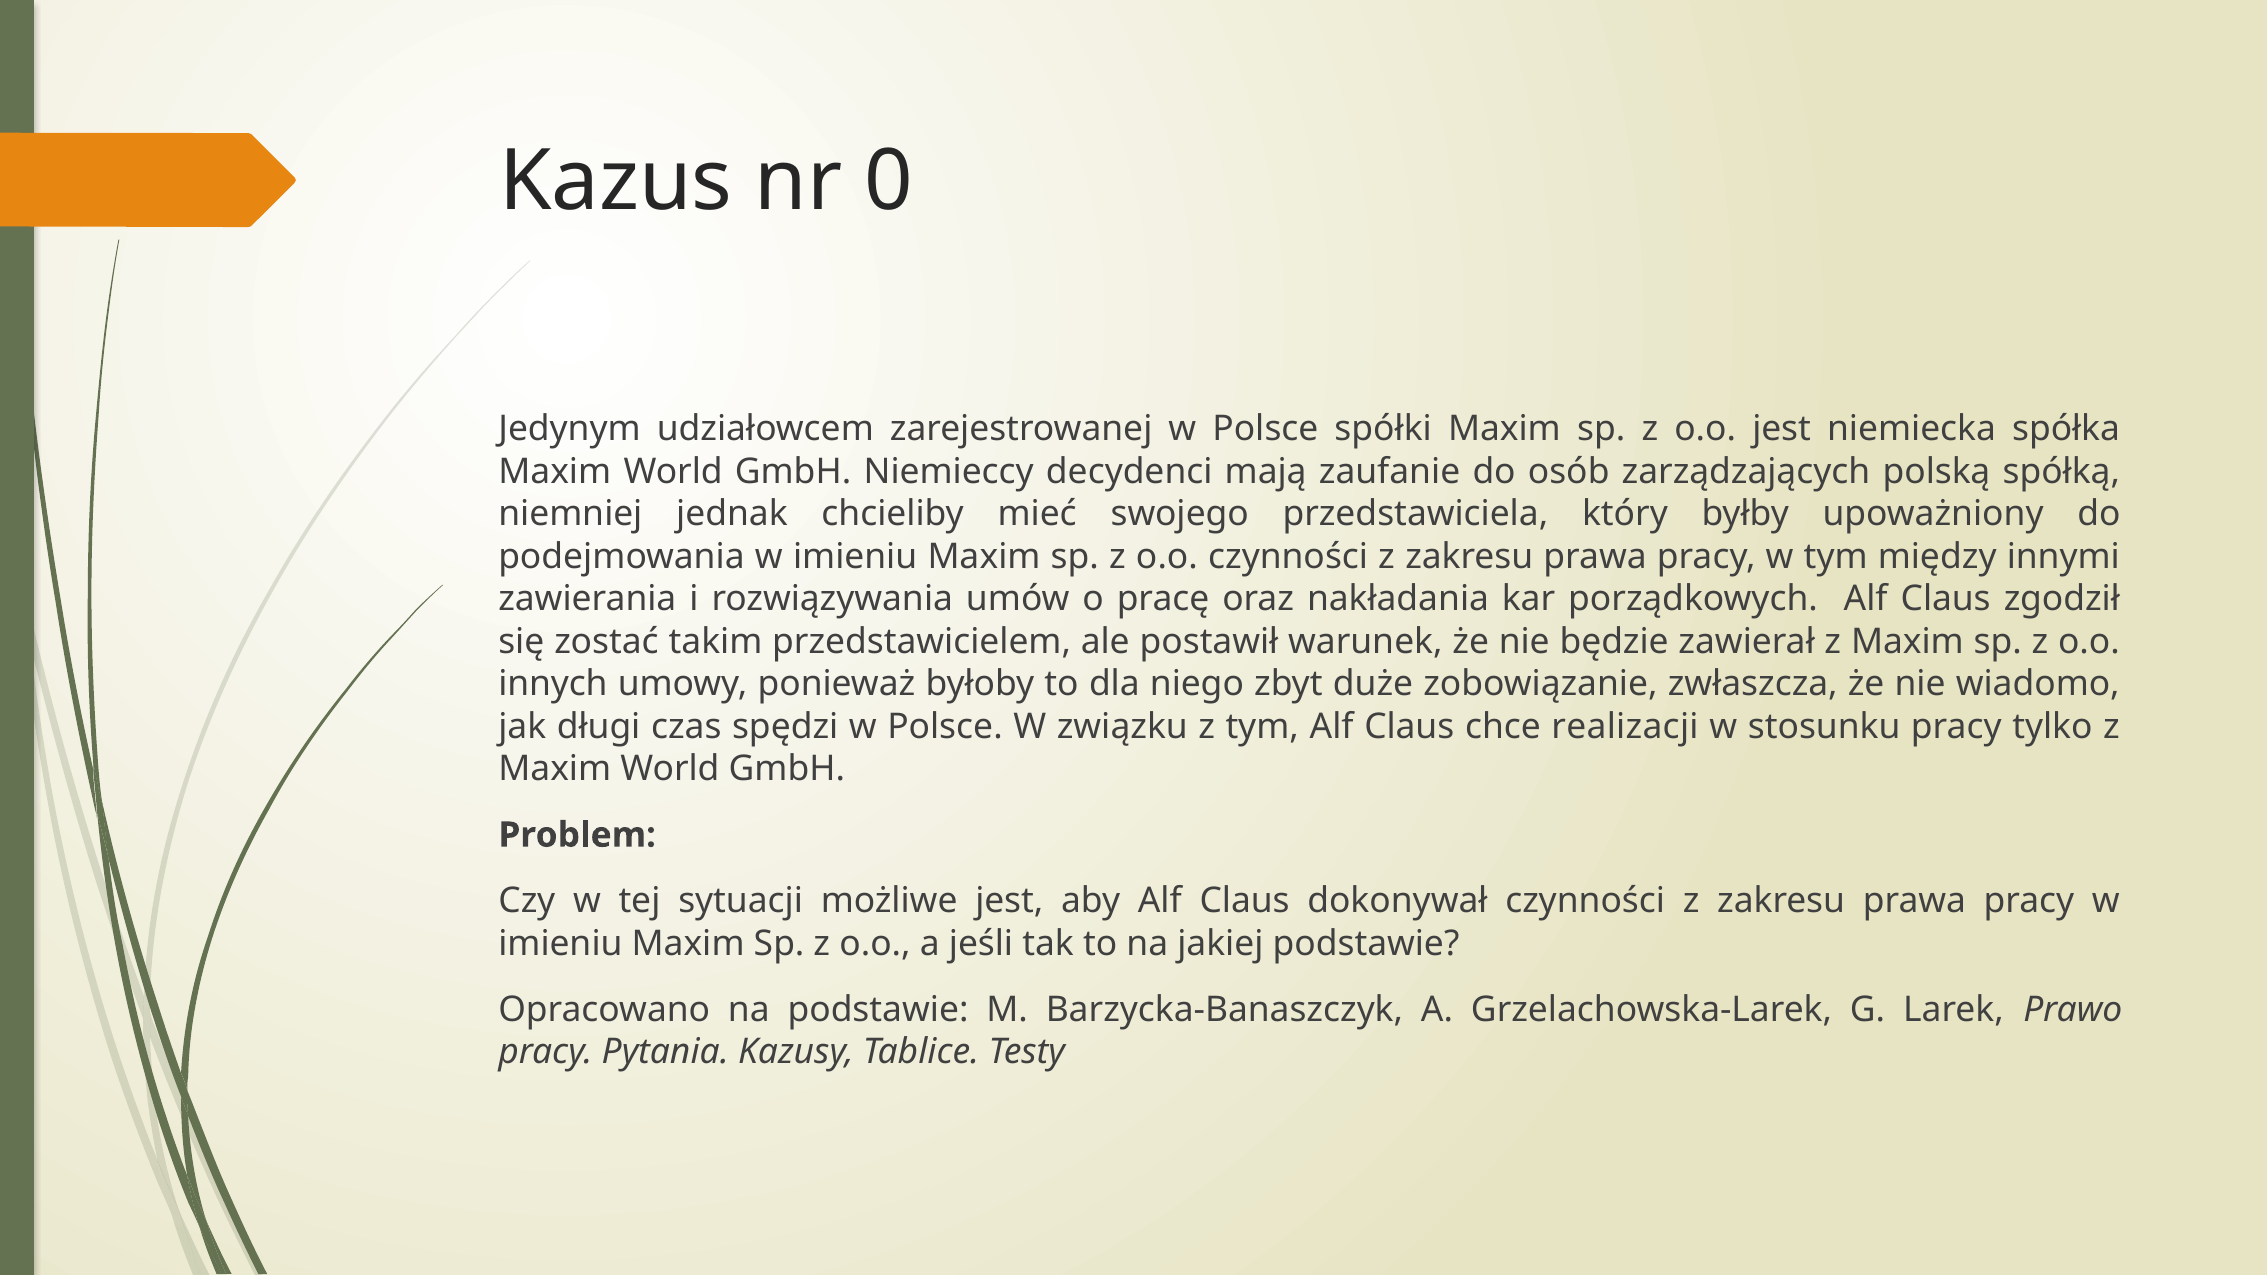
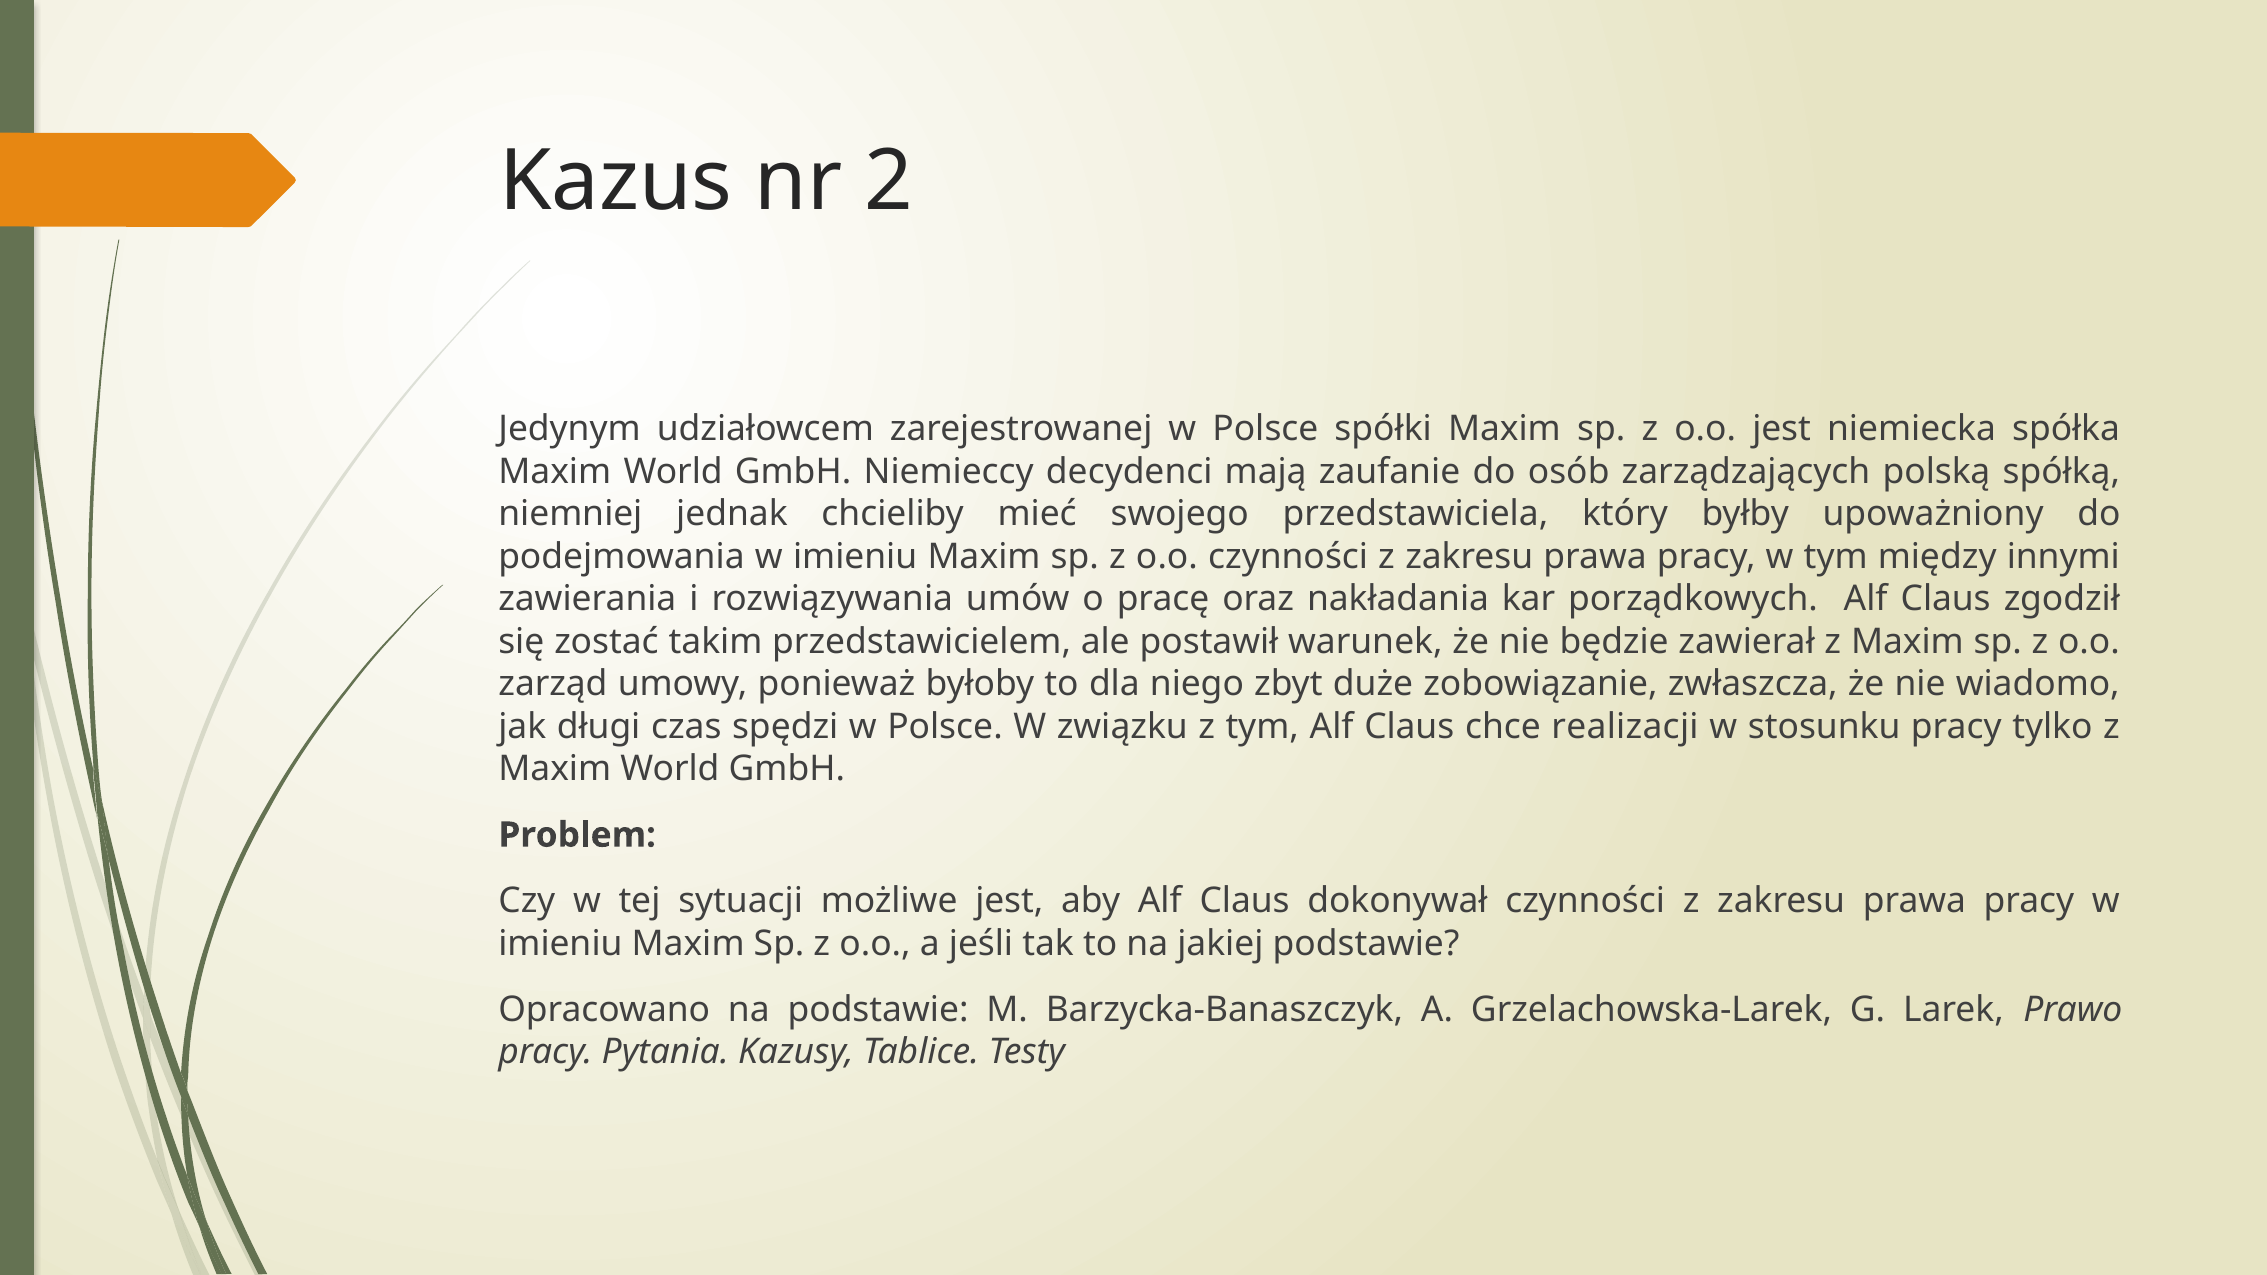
0: 0 -> 2 (889, 182)
innych: innych -> zarząd (553, 684)
